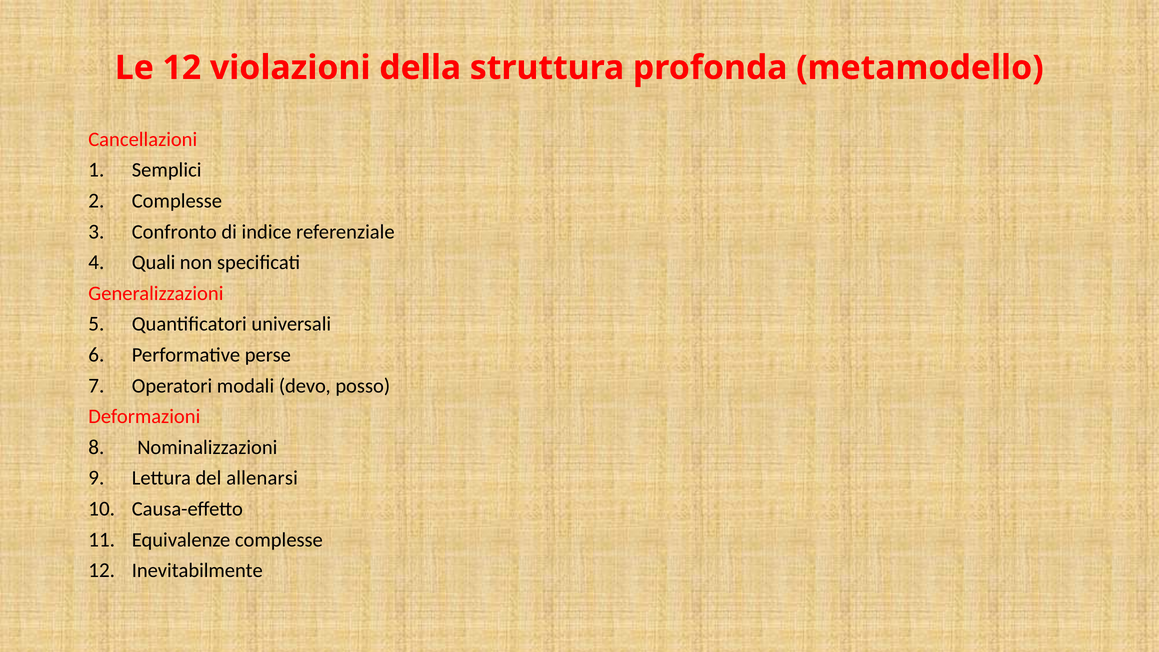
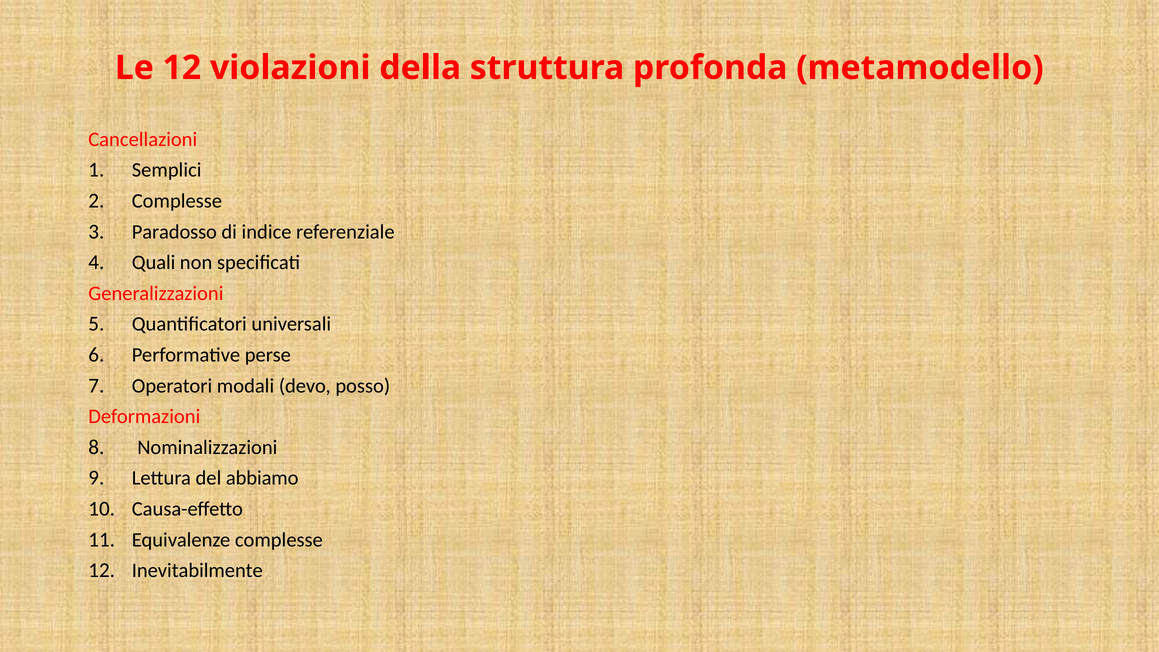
Confronto: Confronto -> Paradosso (174, 232)
allenarsi: allenarsi -> abbiamo (262, 478)
